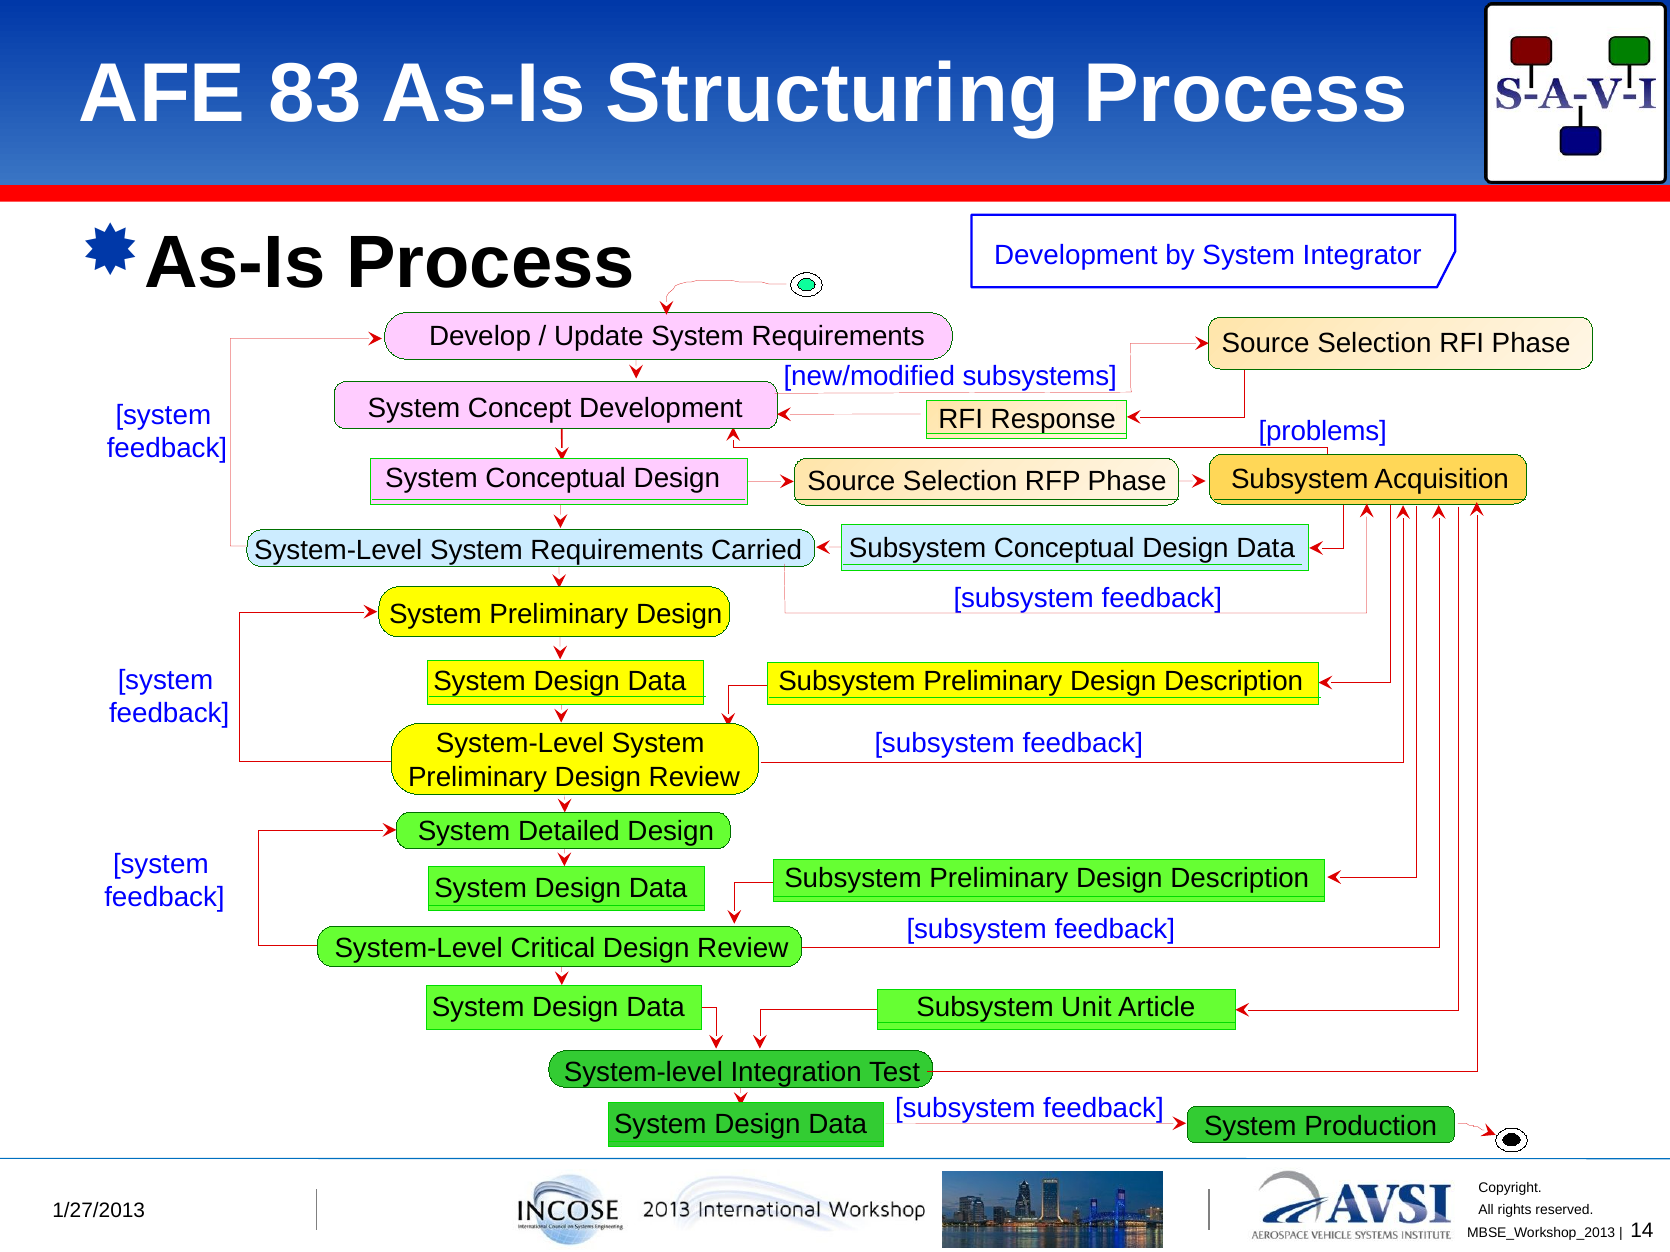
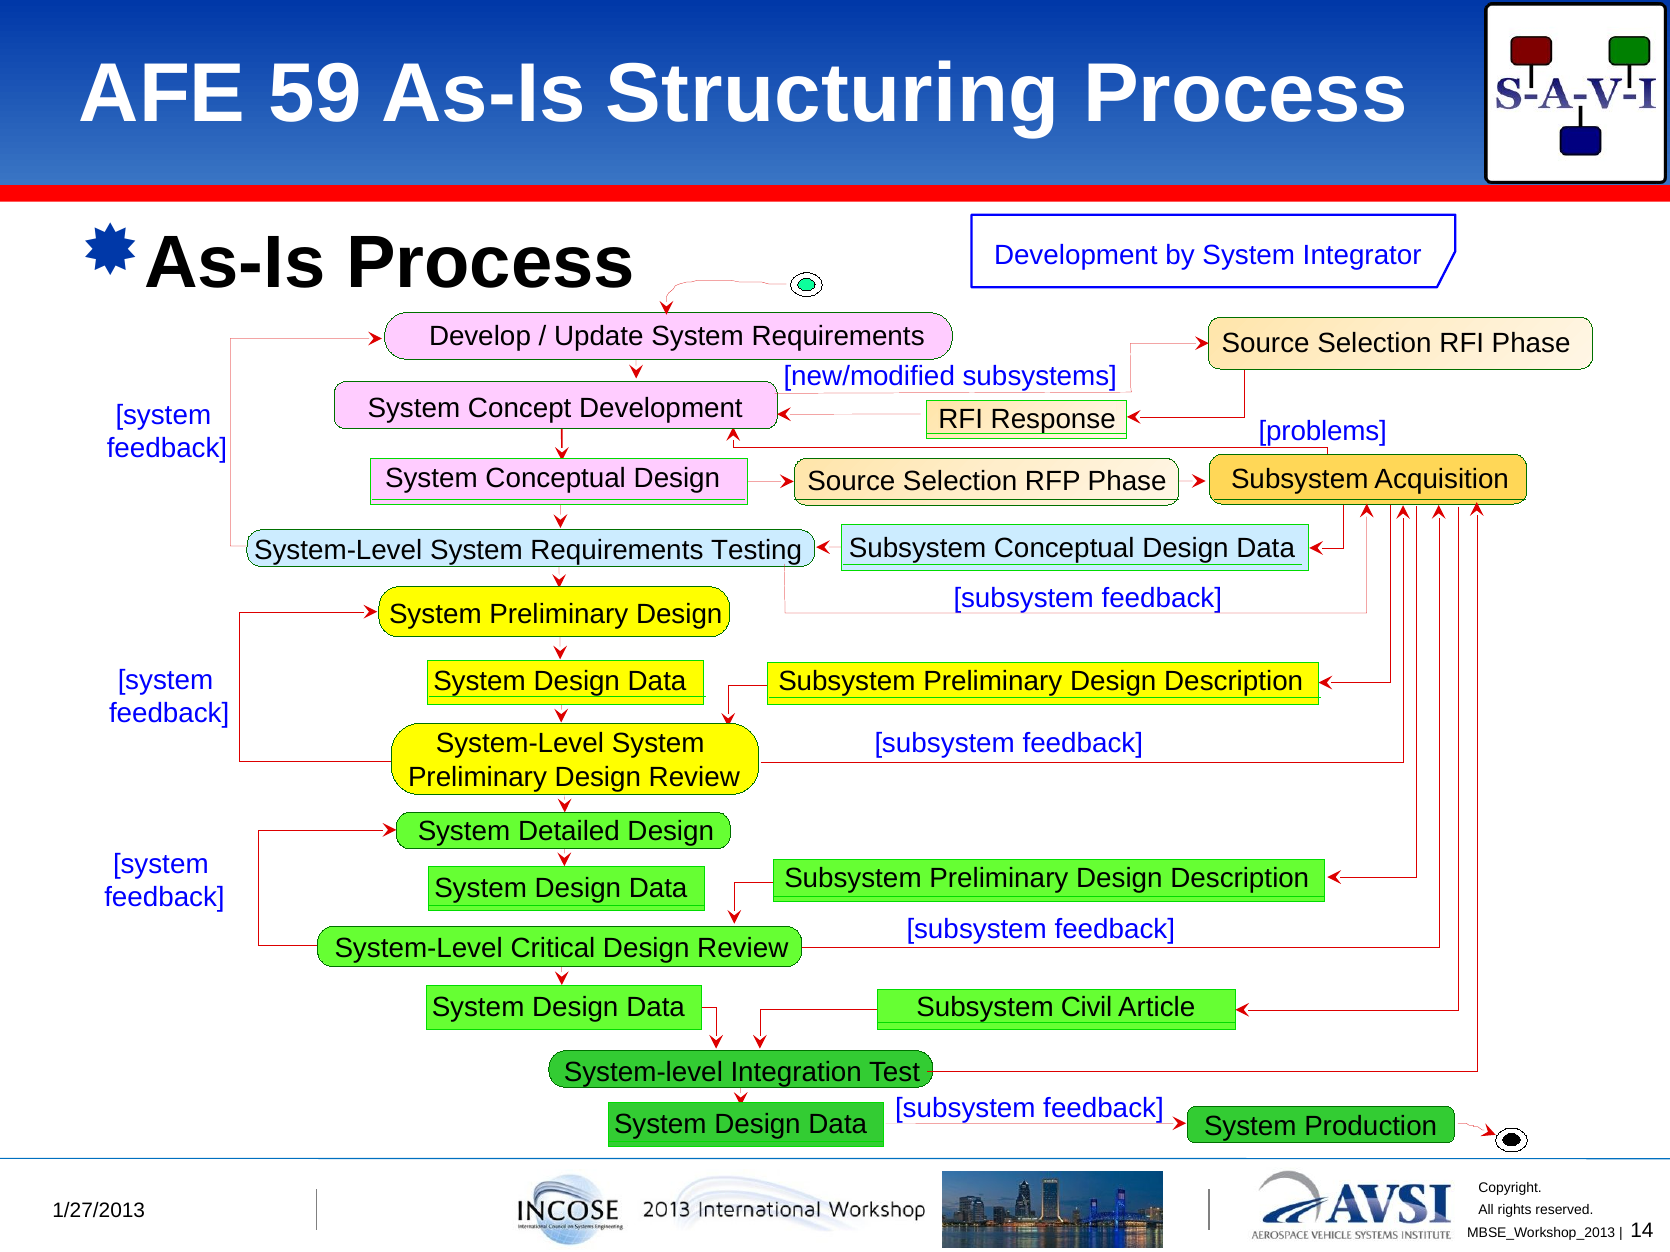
83: 83 -> 59 (315, 94)
Carried: Carried -> Testing (757, 550)
Unit: Unit -> Civil (1087, 1007)
